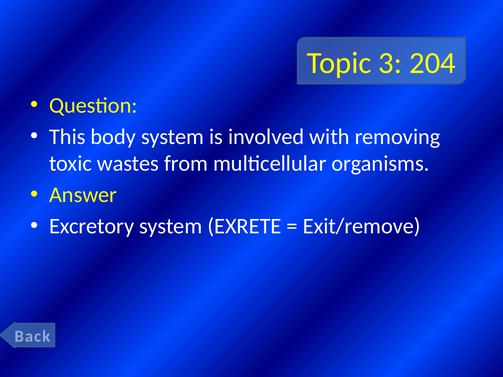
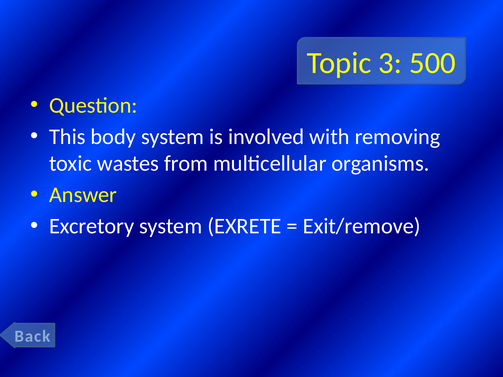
204: 204 -> 500 (432, 63)
